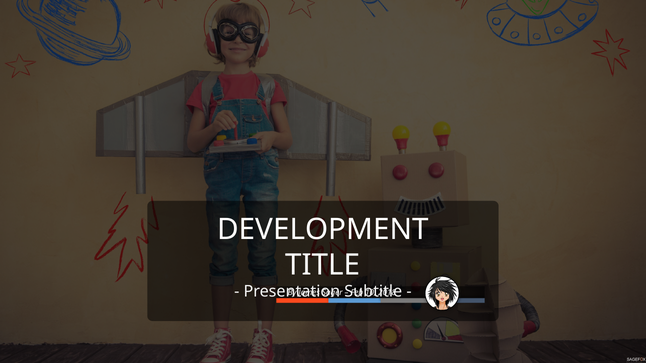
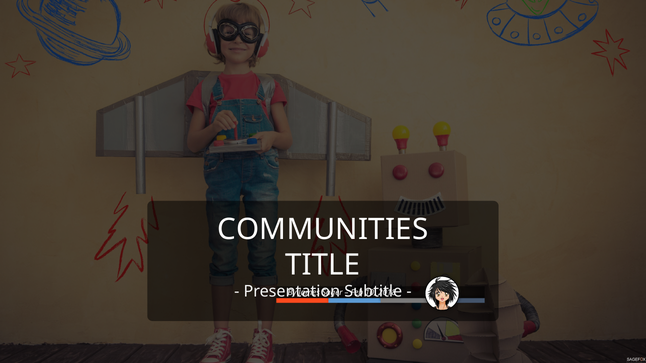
DEVELOPMENT: DEVELOPMENT -> COMMUNITIES (323, 230)
